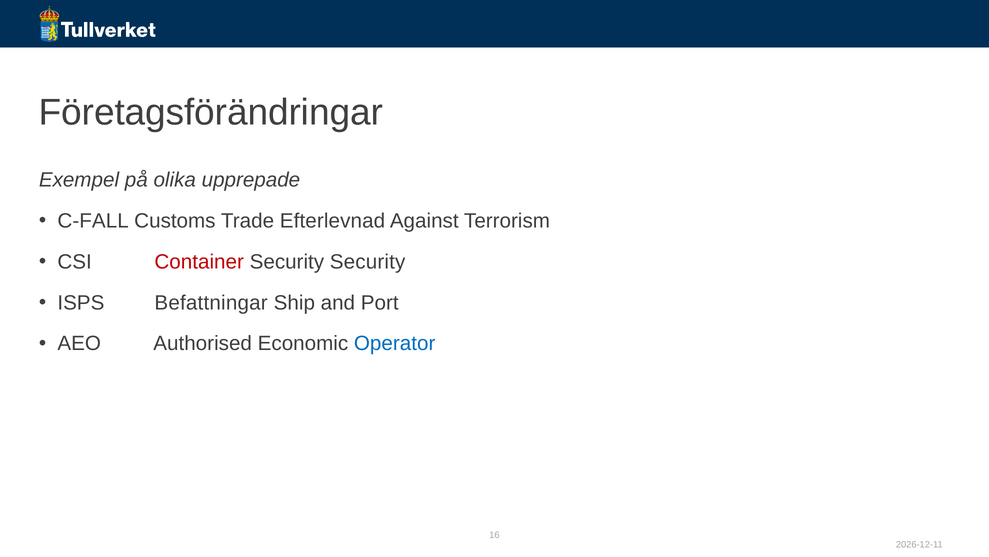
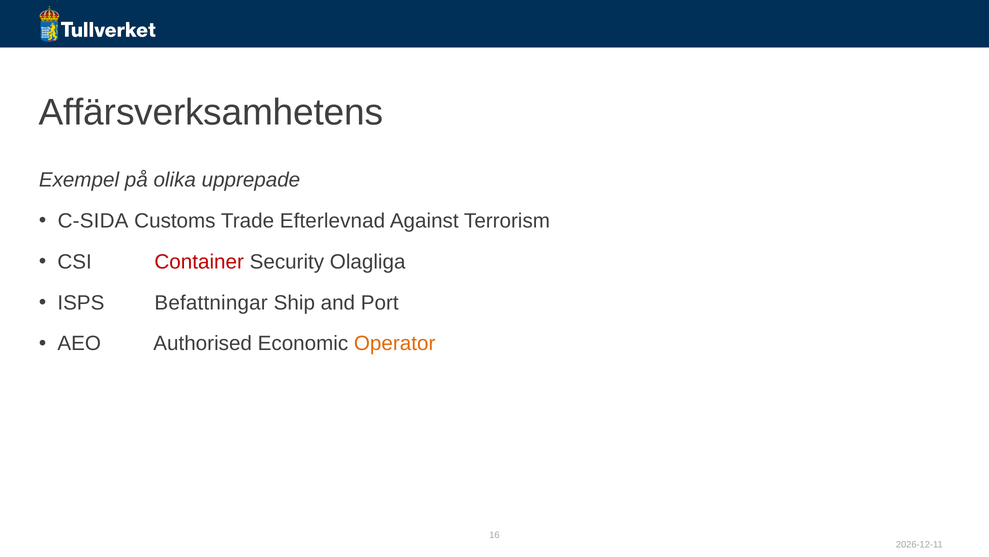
Företagsförändringar: Företagsförändringar -> Affärsverksamhetens (211, 112)
C-FALL: C-FALL -> C-SIDA (93, 221)
Security Security: Security -> Olagliga (368, 262)
Operator colour: blue -> orange (395, 343)
